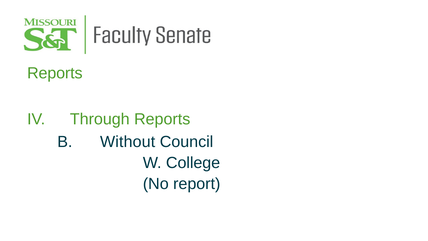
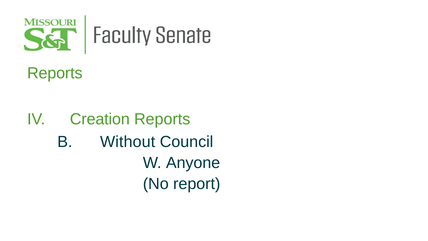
Through: Through -> Creation (100, 119)
College: College -> Anyone (193, 163)
